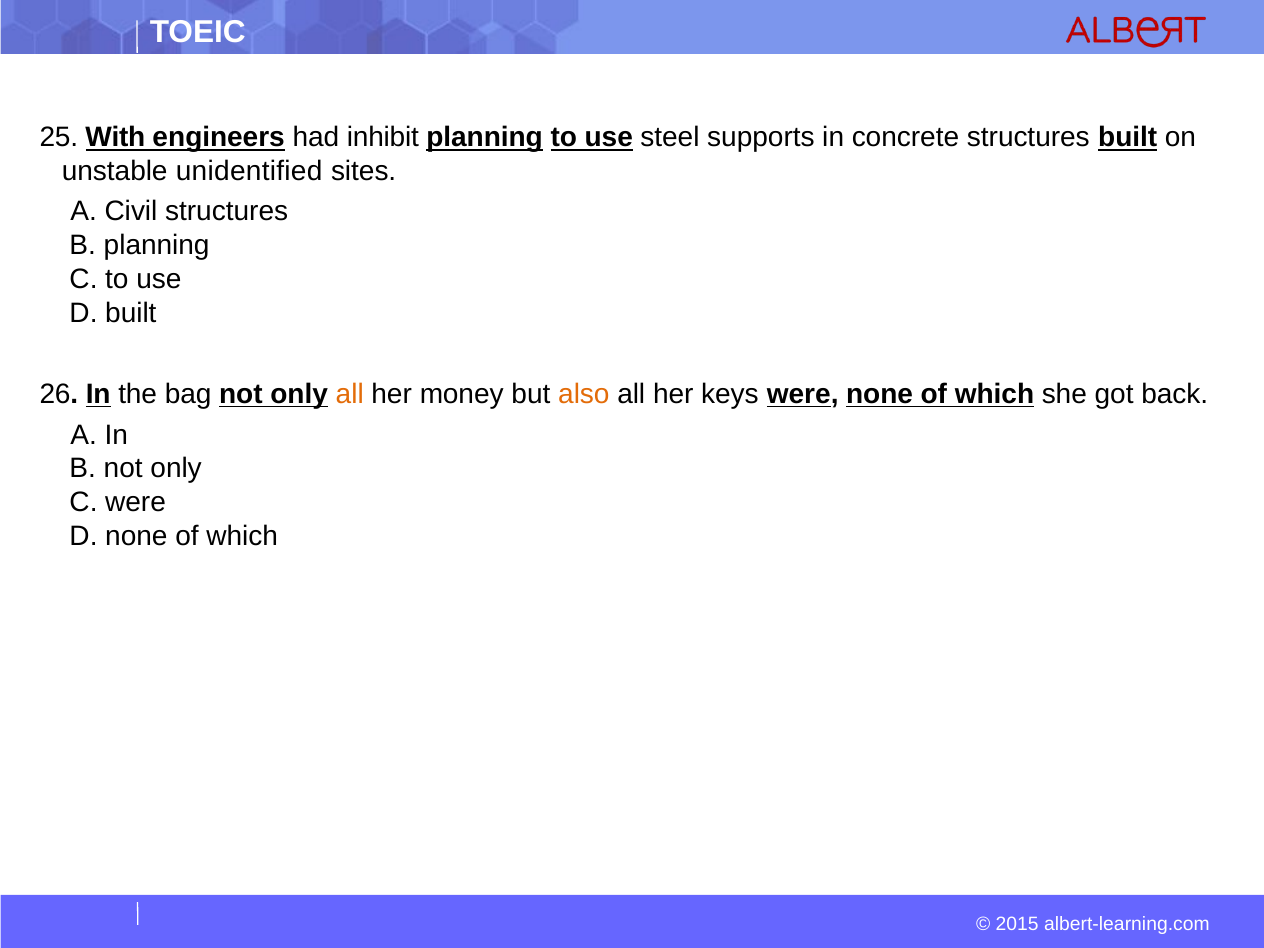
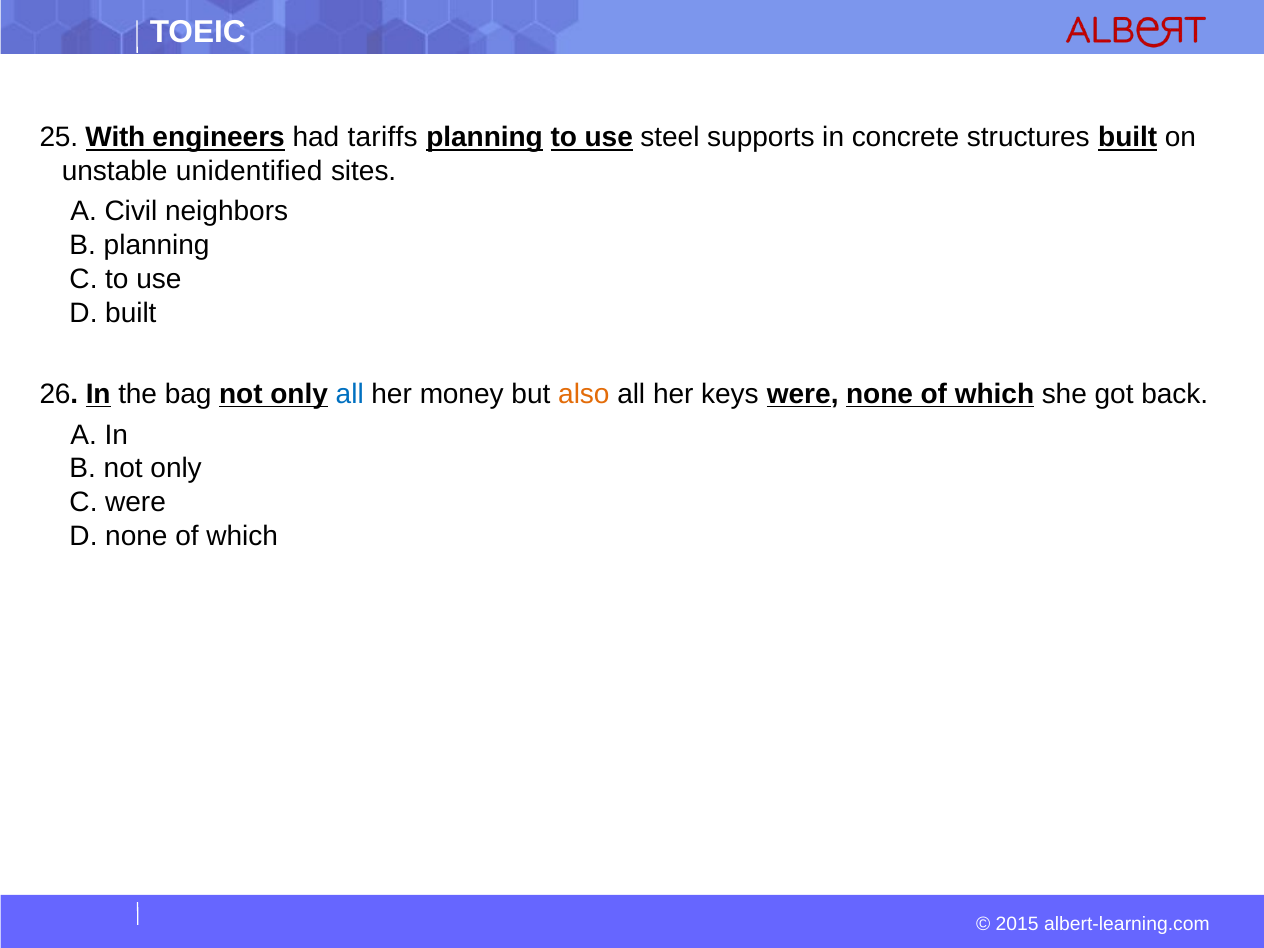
inhibit: inhibit -> tariffs (383, 137)
Civil structures: structures -> neighbors (227, 212)
all colour: orange -> blue (350, 394)
